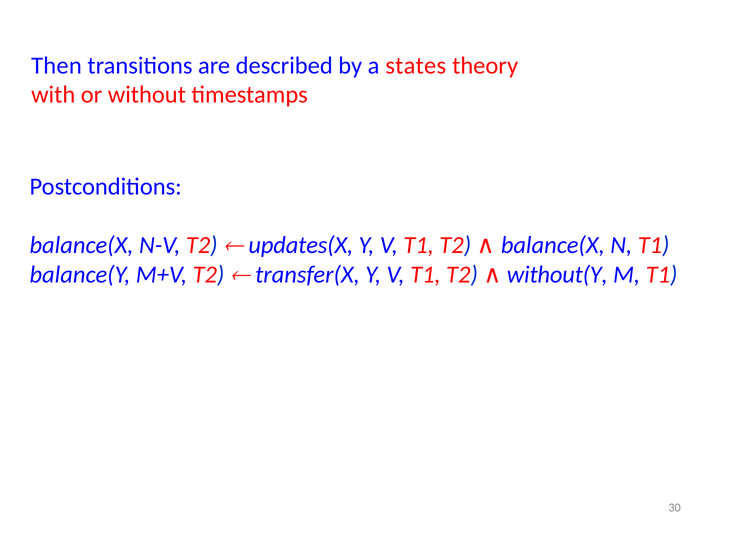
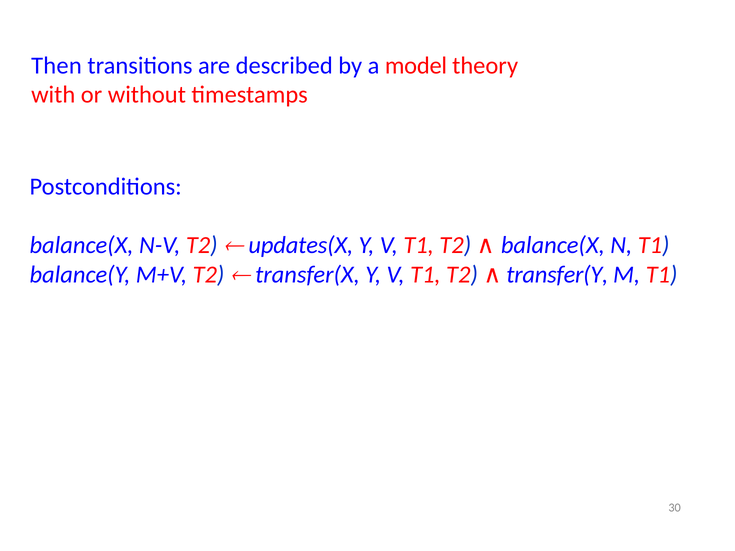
states: states -> model (416, 65)
without(Y: without(Y -> transfer(Y (557, 275)
